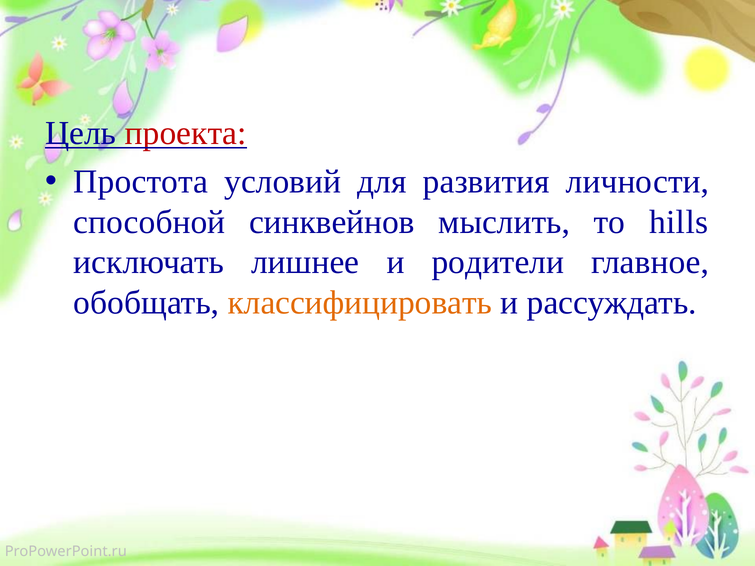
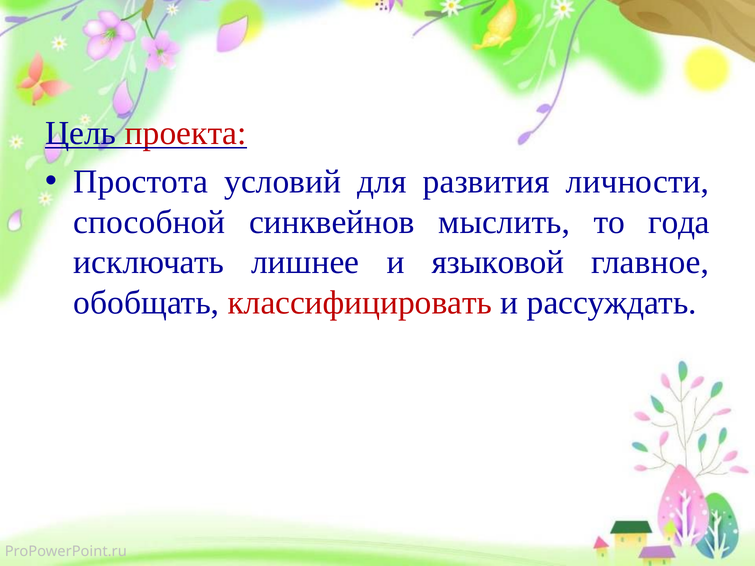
hills: hills -> года (679, 222)
родители: родители -> языковой (498, 262)
классифицировать colour: orange -> red (360, 303)
